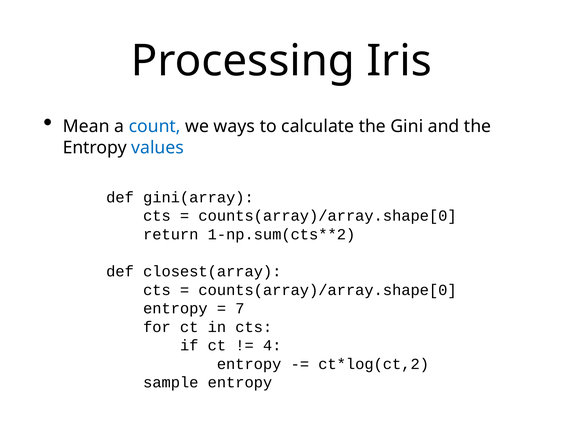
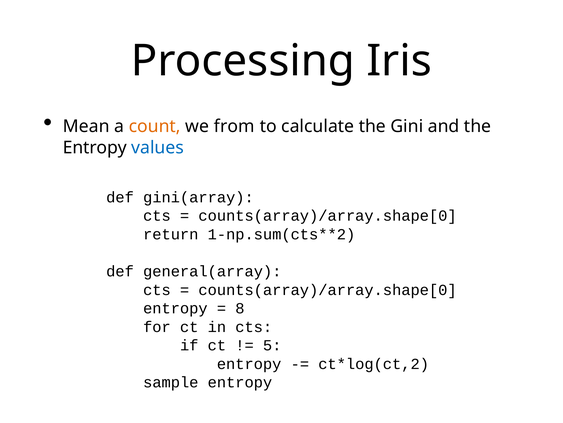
count colour: blue -> orange (155, 126)
ways: ways -> from (234, 126)
closest(array: closest(array -> general(array (212, 271)
7: 7 -> 8 (240, 308)
4: 4 -> 5 (272, 345)
